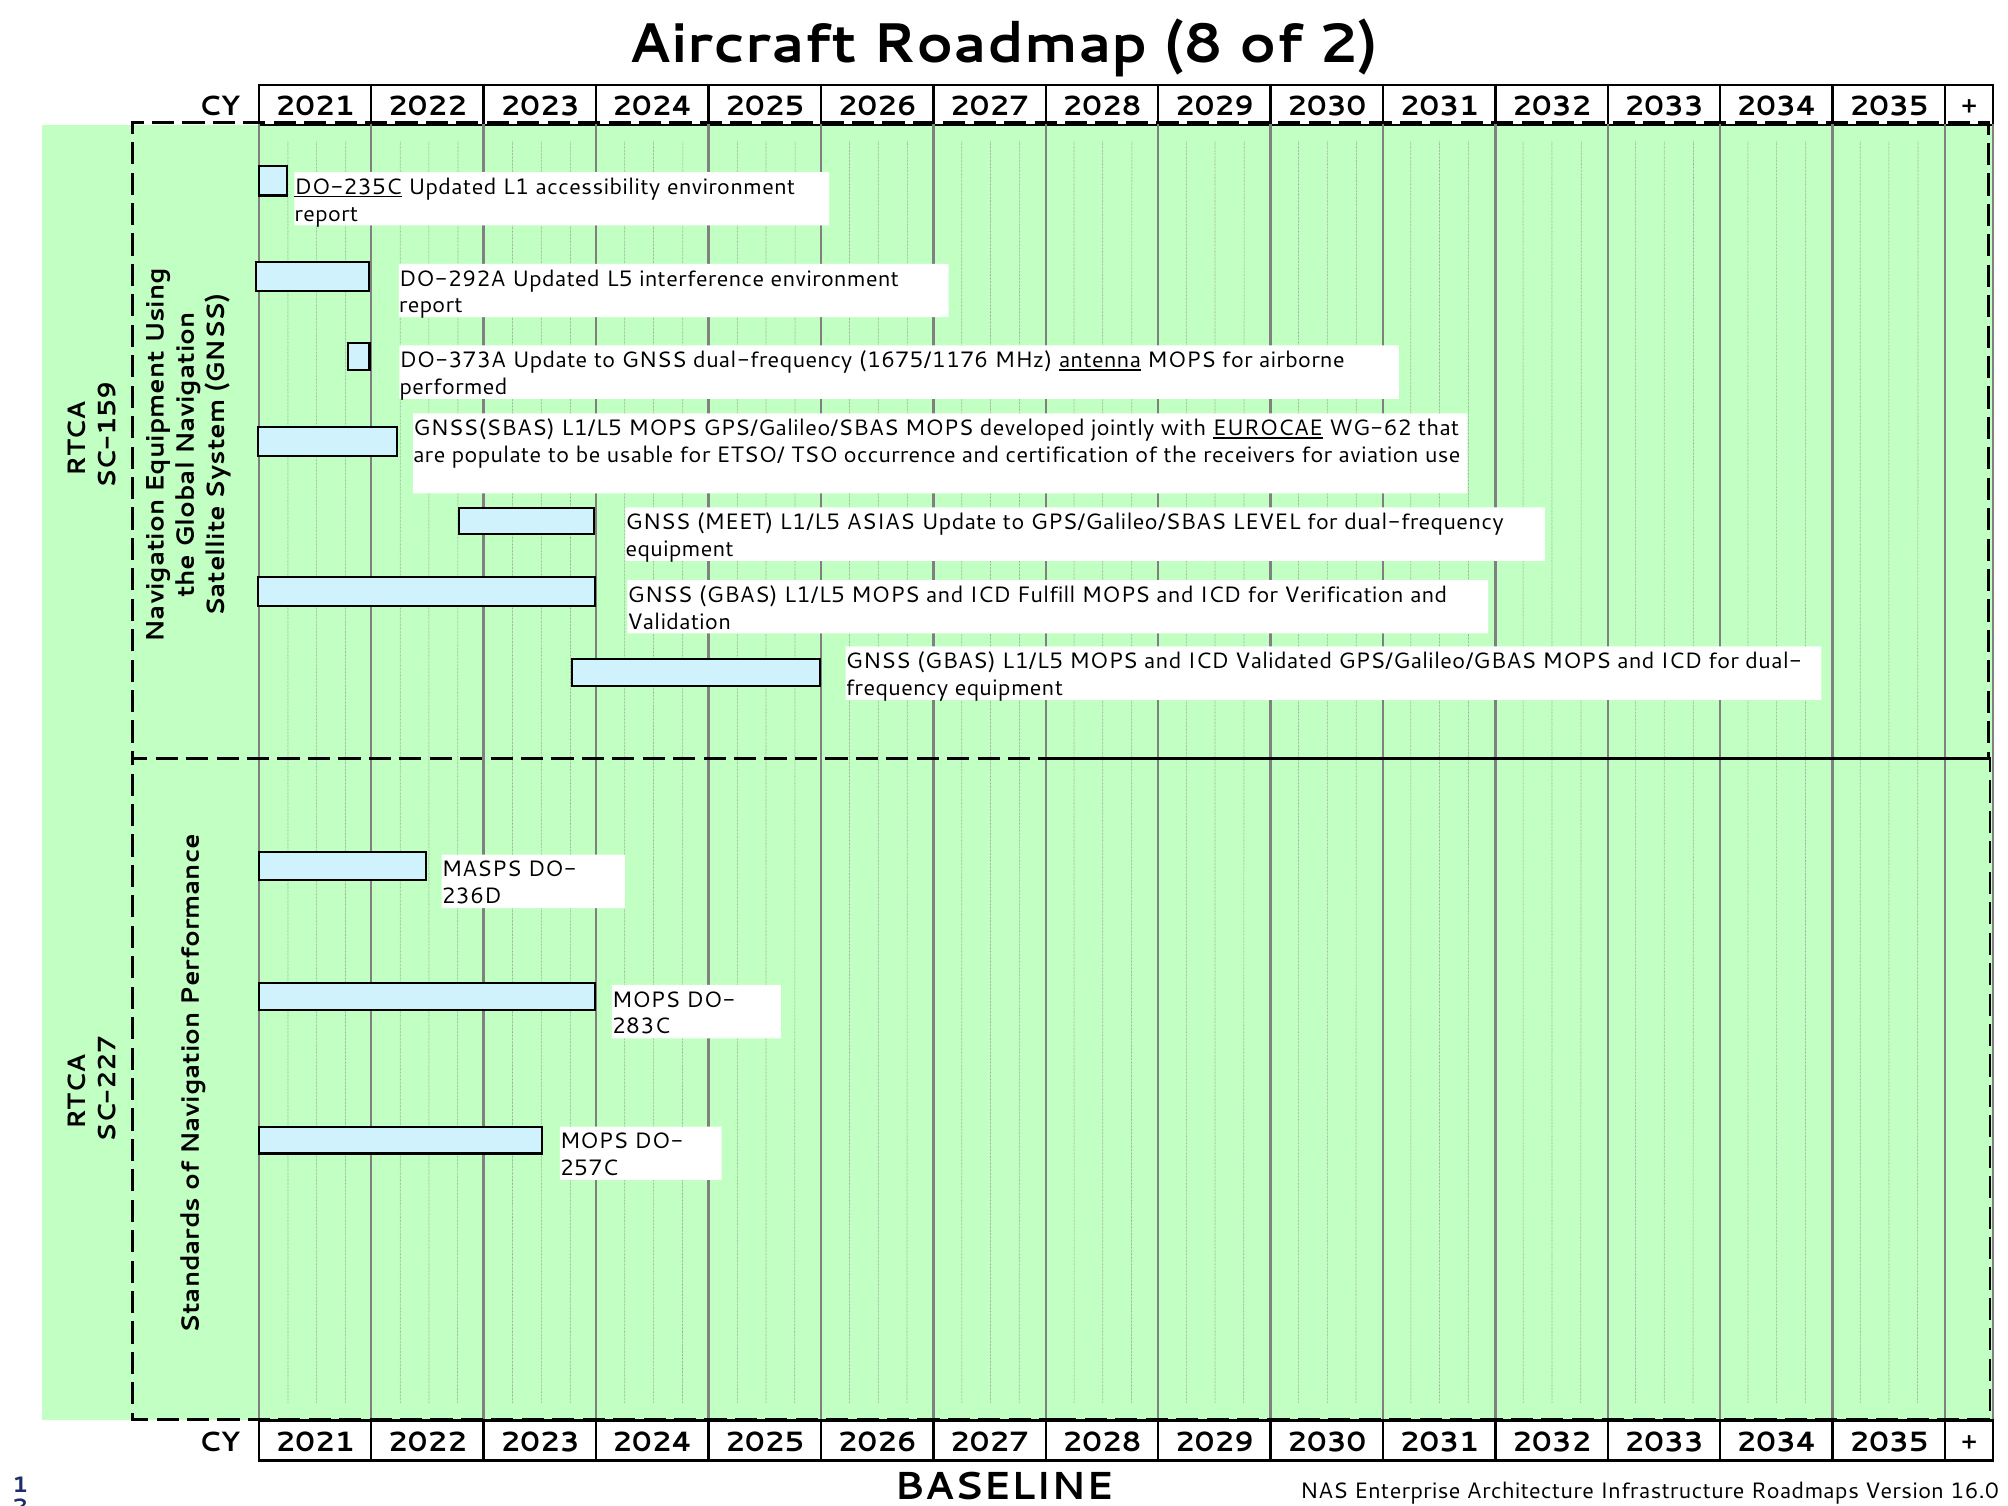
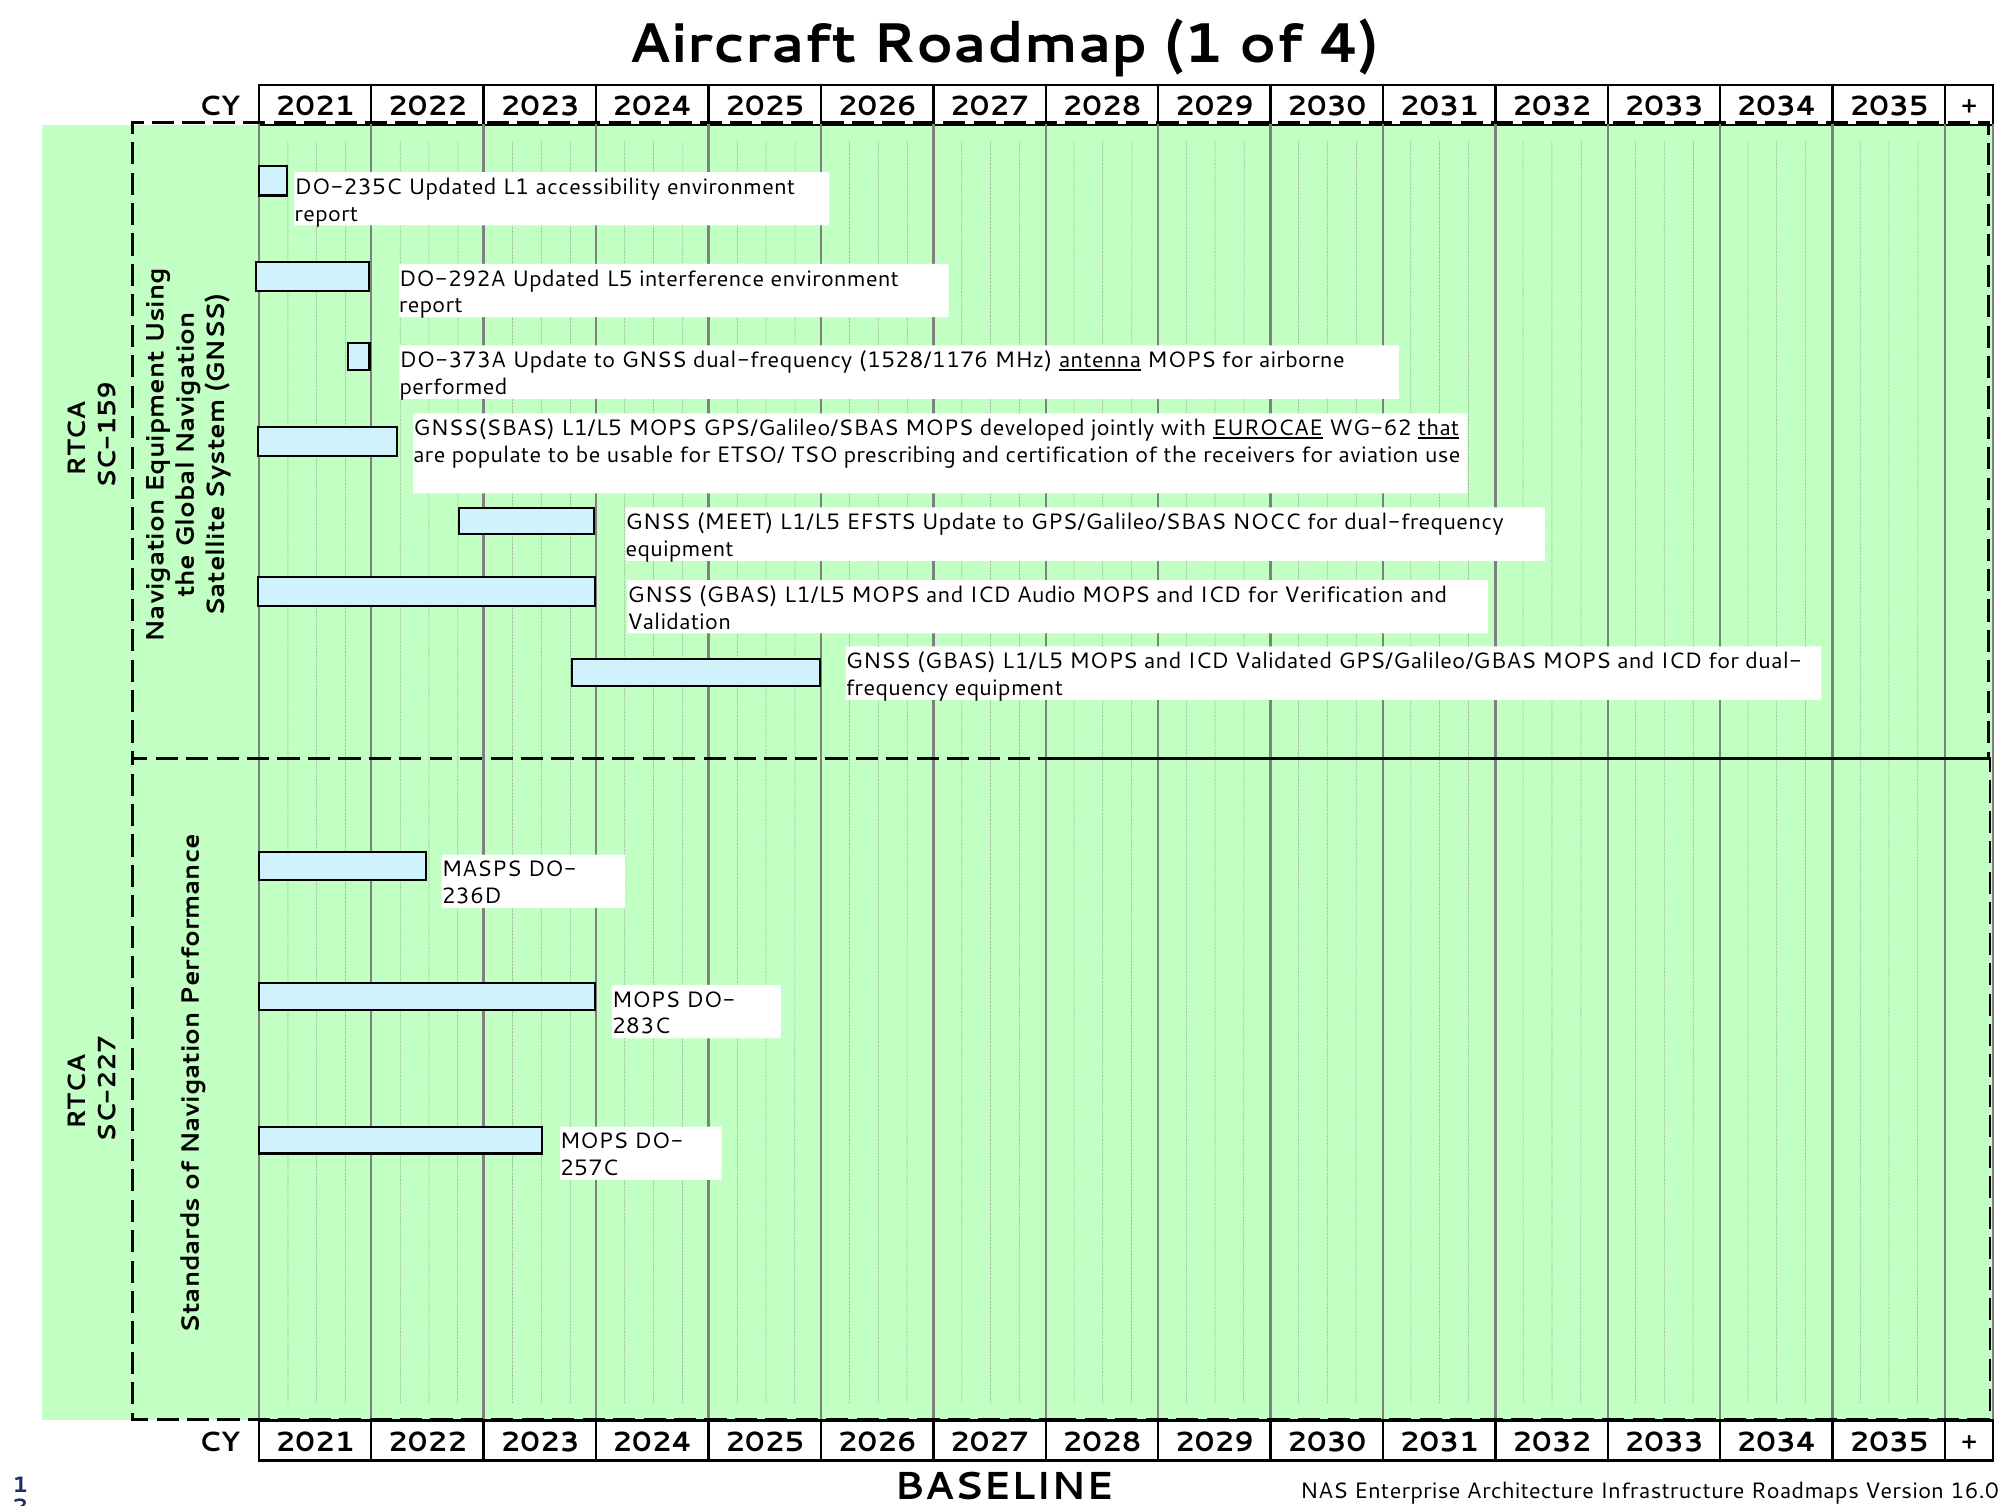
Roadmap 8: 8 -> 1 (1194, 44)
of 2: 2 -> 4 (1349, 44)
DO-235C underline: present -> none (348, 187)
1675/1176: 1675/1176 -> 1528/1176 (924, 360)
that underline: none -> present (1439, 428)
occurrence: occurrence -> prescribing (900, 455)
ASIAS: ASIAS -> EFSTS (881, 522)
LEVEL: LEVEL -> NOCC (1267, 522)
Fulfill: Fulfill -> Audio (1046, 595)
